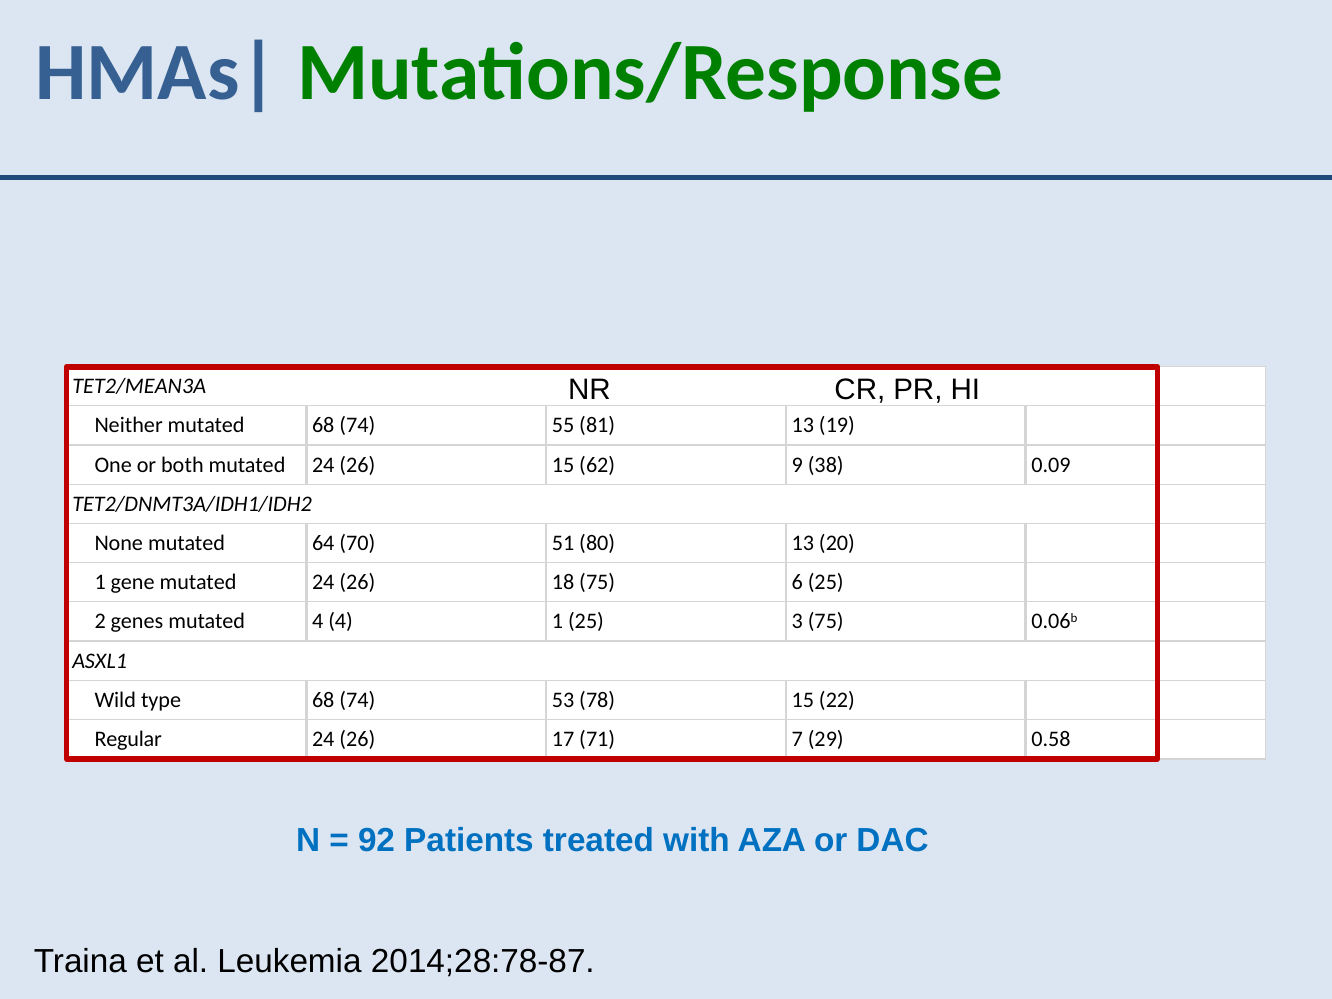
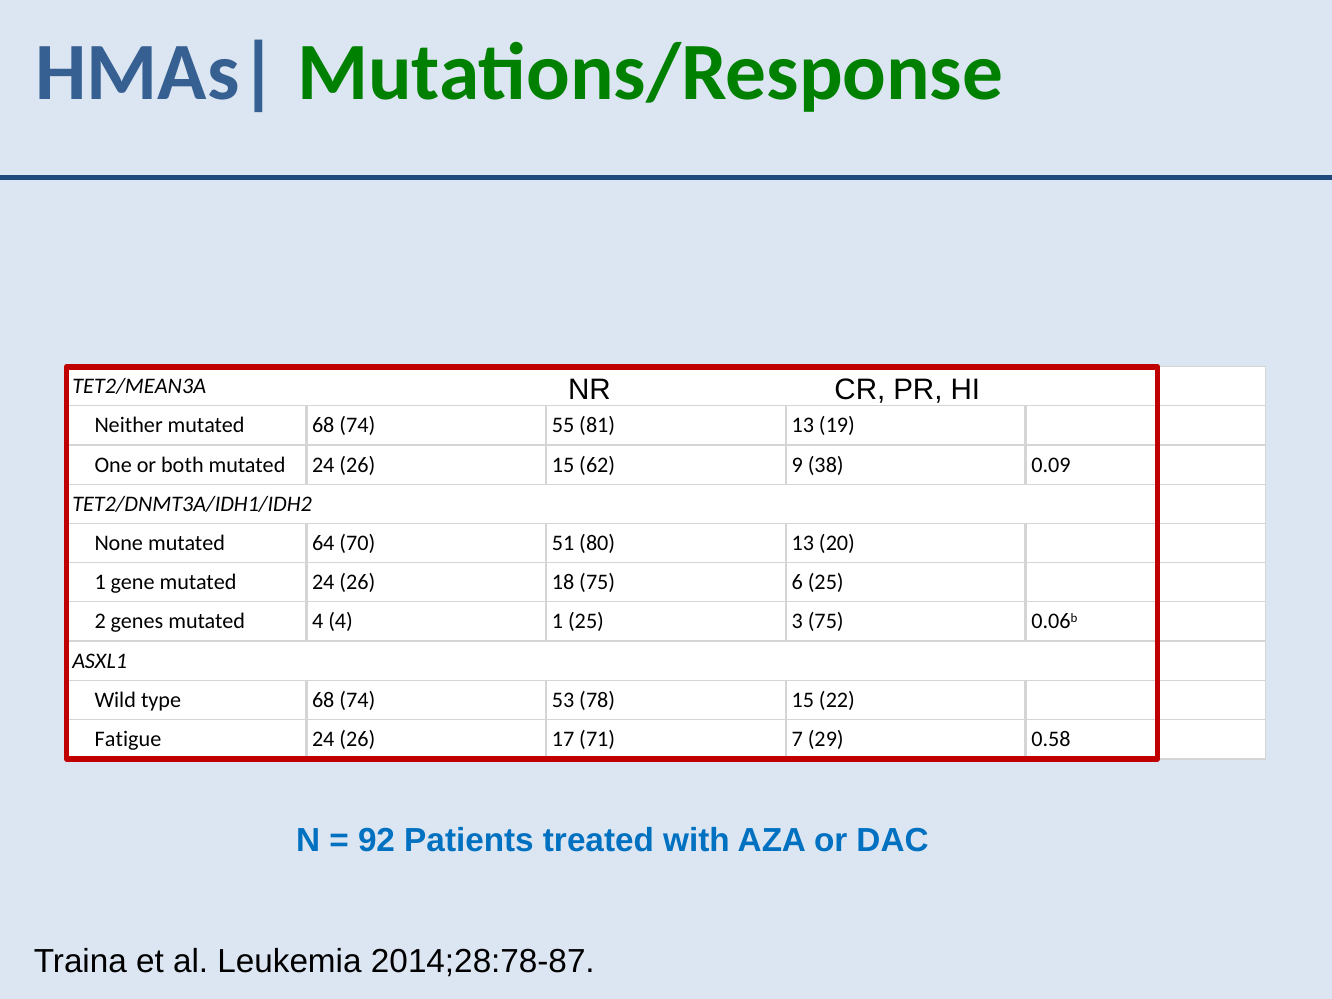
Regular: Regular -> Fatigue (128, 739)
